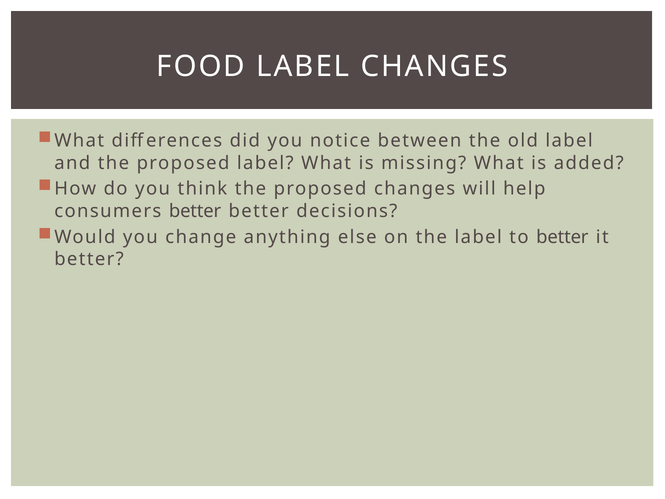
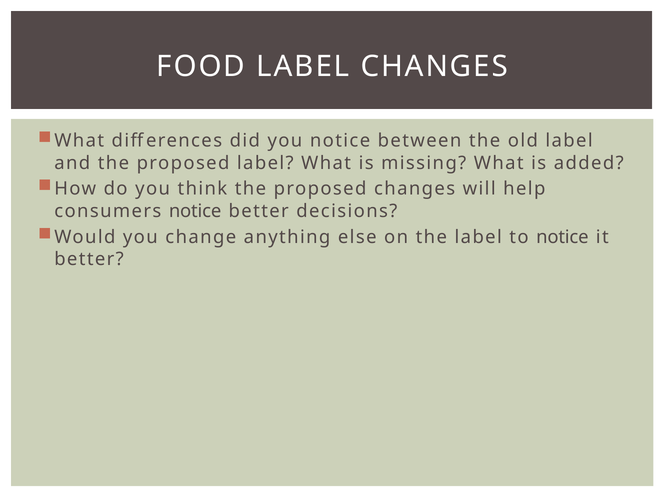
consumers better: better -> notice (195, 211)
to better: better -> notice (562, 237)
